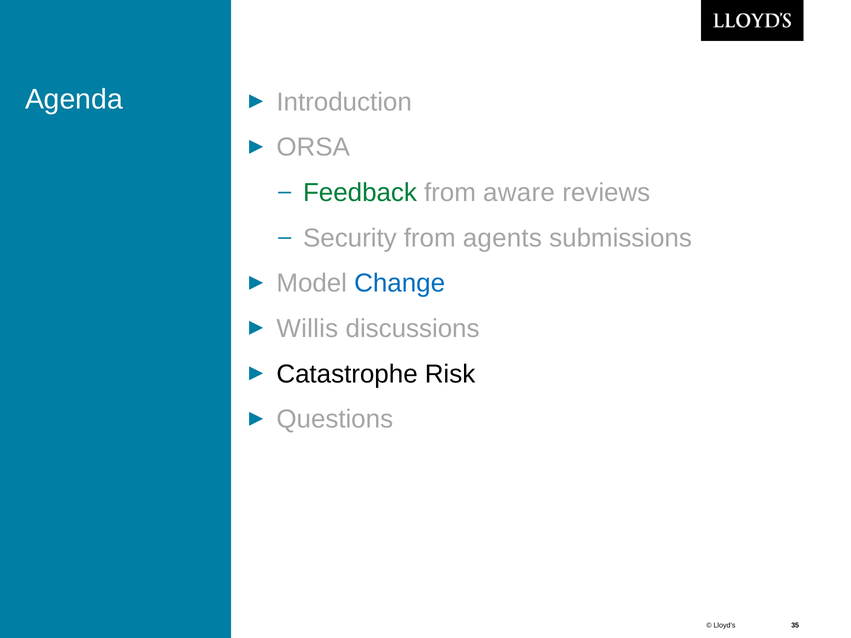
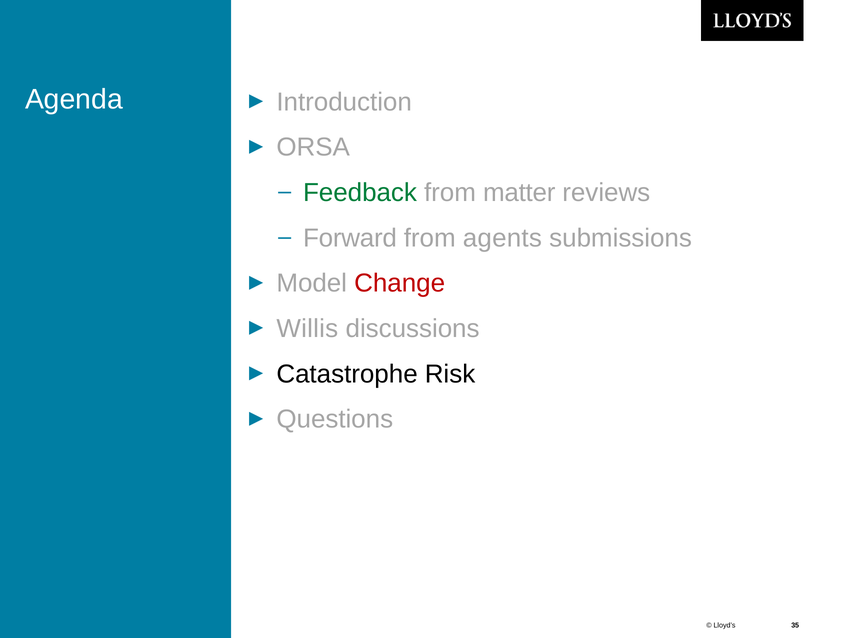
aware: aware -> matter (519, 193)
Security: Security -> Forward (350, 238)
Change colour: blue -> red (400, 283)
